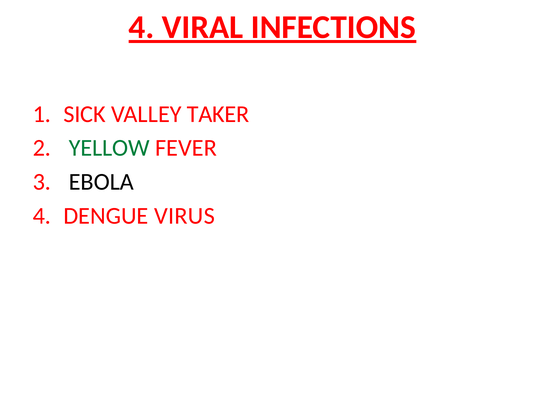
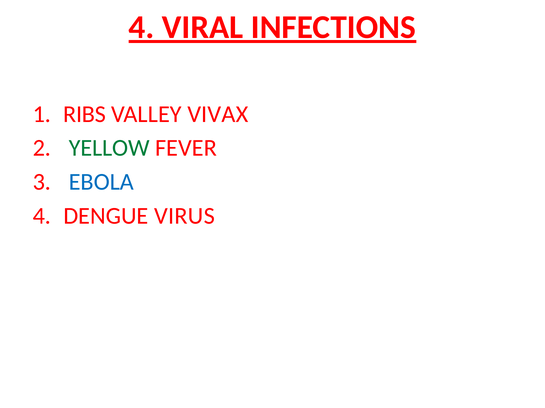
SICK: SICK -> RIBS (85, 114)
TAKER: TAKER -> VIVAX (218, 114)
EBOLA colour: black -> blue (101, 182)
